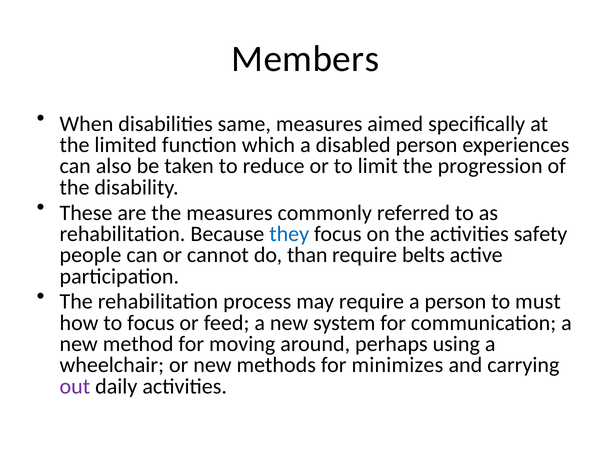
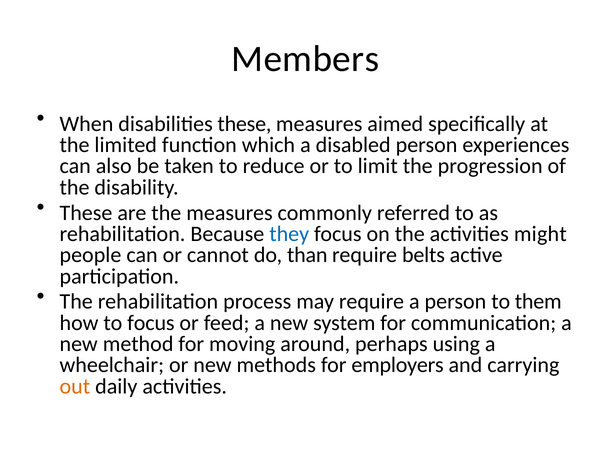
disabilities same: same -> these (244, 124)
safety: safety -> might (540, 234)
must: must -> them (538, 302)
minimizes: minimizes -> employers (398, 365)
out colour: purple -> orange (75, 387)
